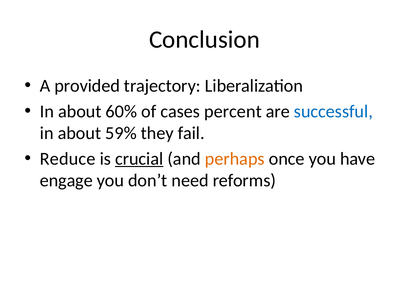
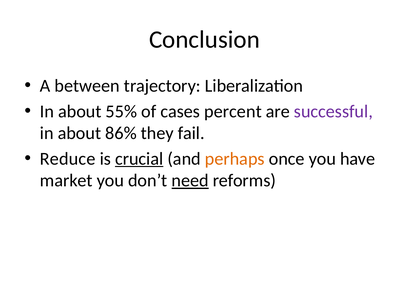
provided: provided -> between (87, 86)
60%: 60% -> 55% (121, 111)
successful colour: blue -> purple (333, 111)
59%: 59% -> 86% (121, 133)
engage: engage -> market (66, 180)
need underline: none -> present (190, 180)
